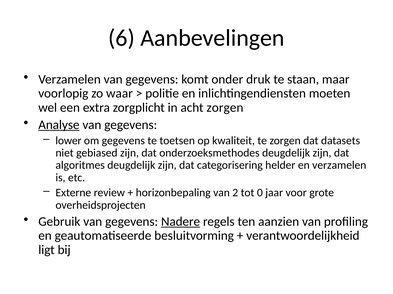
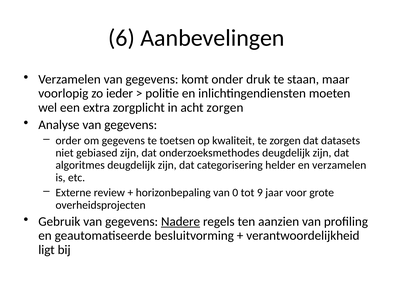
waar: waar -> ieder (120, 94)
Analyse underline: present -> none (59, 125)
lower: lower -> order (68, 141)
2: 2 -> 0 (235, 193)
0: 0 -> 9 (260, 193)
